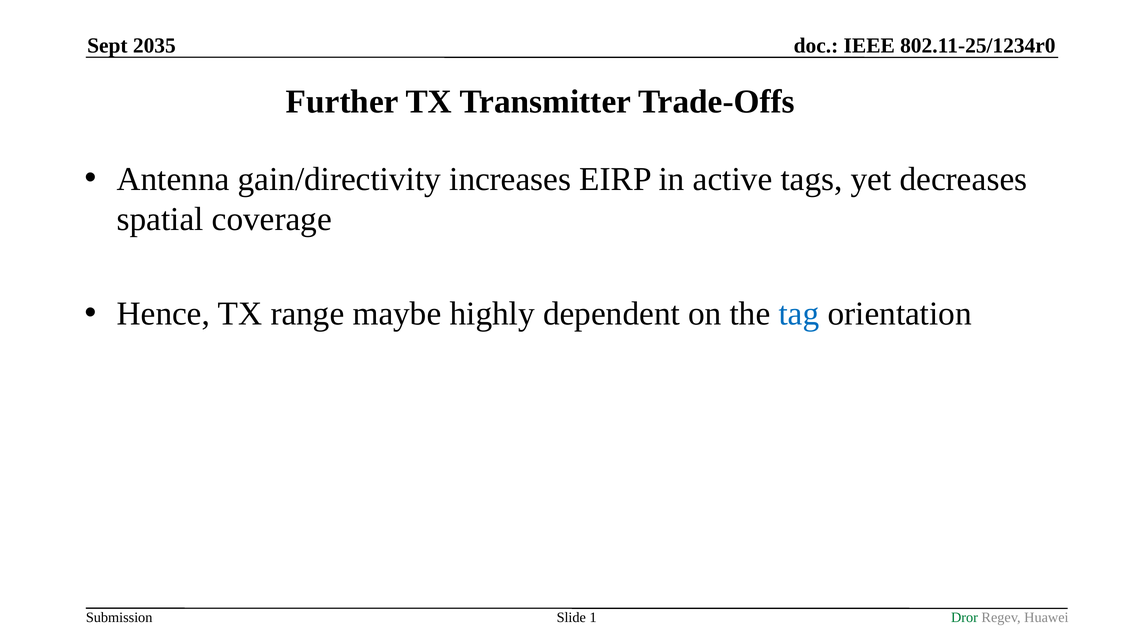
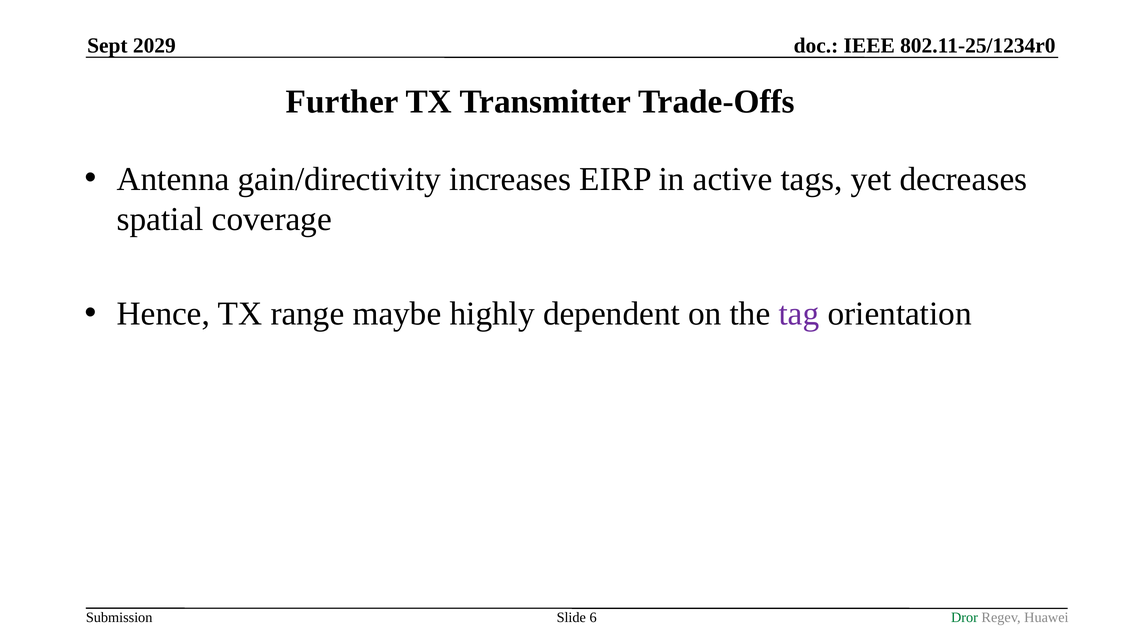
2035: 2035 -> 2029 (154, 45)
tag colour: blue -> purple (799, 314)
1: 1 -> 6 (593, 617)
